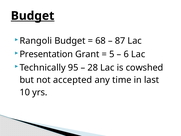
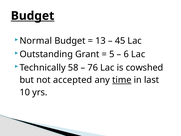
Rangoli: Rangoli -> Normal (36, 41)
68: 68 -> 13 (100, 41)
87: 87 -> 45 (120, 41)
Presentation: Presentation -> Outstanding (46, 54)
95: 95 -> 58 (73, 67)
28: 28 -> 76 (93, 67)
time underline: none -> present (122, 80)
